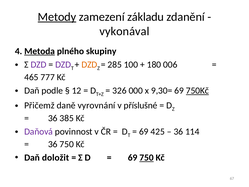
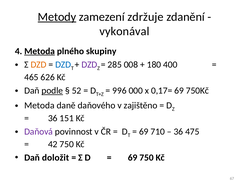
základu: základu -> zdržuje (146, 17)
DZD colour: purple -> orange (39, 65)
DZD colour: purple -> blue (63, 65)
DZD colour: orange -> purple (89, 65)
100: 100 -> 008 (131, 65)
006: 006 -> 400 (170, 65)
777: 777 -> 626 (48, 77)
podle underline: none -> present (52, 91)
12: 12 -> 52 (77, 91)
326: 326 -> 996 (119, 91)
9,30=: 9,30= -> 0,17= (162, 91)
750Kč underline: present -> none (197, 91)
Přičemž: Přičemž -> Metoda (39, 105)
vyrovnání: vyrovnání -> daňového (97, 105)
příslušné: příslušné -> zajištěno (141, 105)
385: 385 -> 151 (67, 118)
425: 425 -> 710 (158, 131)
114: 114 -> 475 (192, 131)
36: 36 -> 42 (53, 144)
750 underline: present -> none (146, 157)
